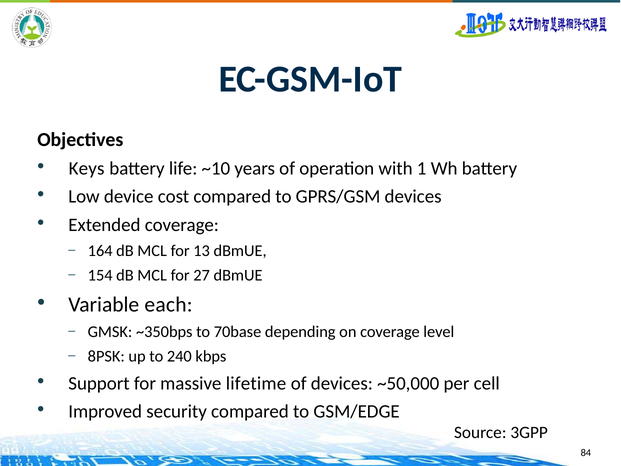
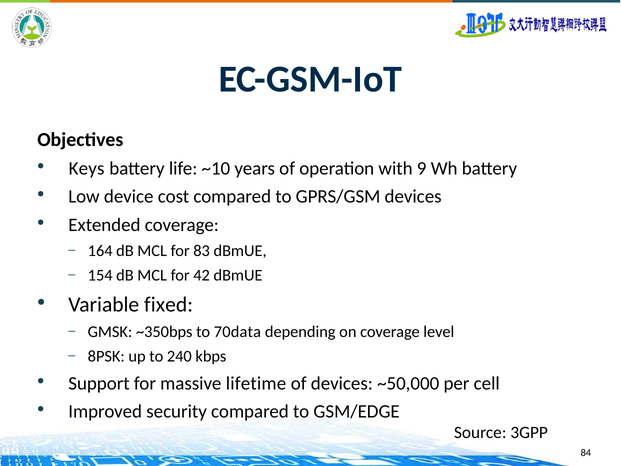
1: 1 -> 9 (422, 168)
13: 13 -> 83 (202, 251)
27: 27 -> 42 (202, 275)
each: each -> fixed (169, 304)
70base: 70base -> 70data (237, 332)
